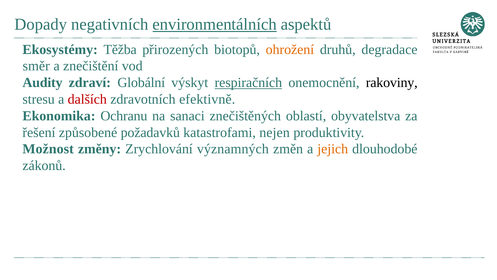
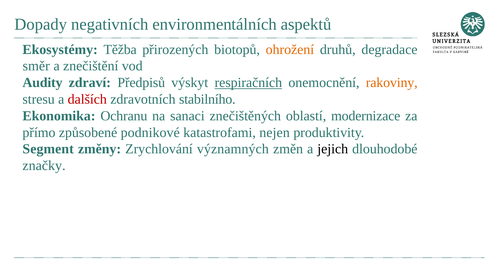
environmentálních underline: present -> none (215, 24)
Globální: Globální -> Předpisů (141, 83)
rakoviny colour: black -> orange (392, 83)
efektivně: efektivně -> stabilního (207, 99)
obyvatelstva: obyvatelstva -> modernizace (366, 116)
řešení: řešení -> přímo (39, 132)
požadavků: požadavků -> podnikové (150, 132)
Možnost: Možnost -> Segment (48, 149)
jejich colour: orange -> black (333, 149)
zákonů: zákonů -> značky (44, 165)
